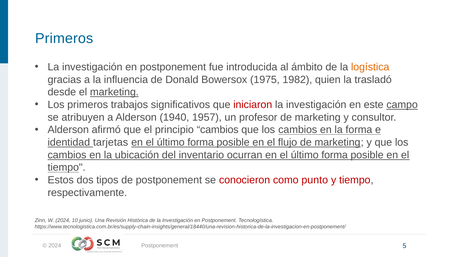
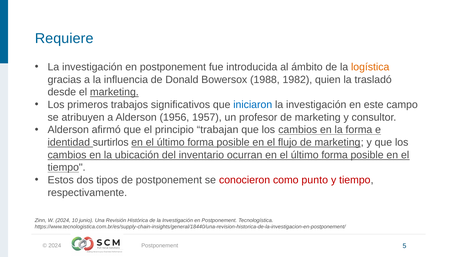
Primeros: Primeros -> Requiere (64, 38)
1975: 1975 -> 1988 (265, 80)
iniciaron colour: red -> blue (253, 105)
campo underline: present -> none (402, 105)
1940: 1940 -> 1956 (174, 117)
principio cambios: cambios -> trabajan (218, 130)
tarjetas: tarjetas -> surtirlos (111, 142)
